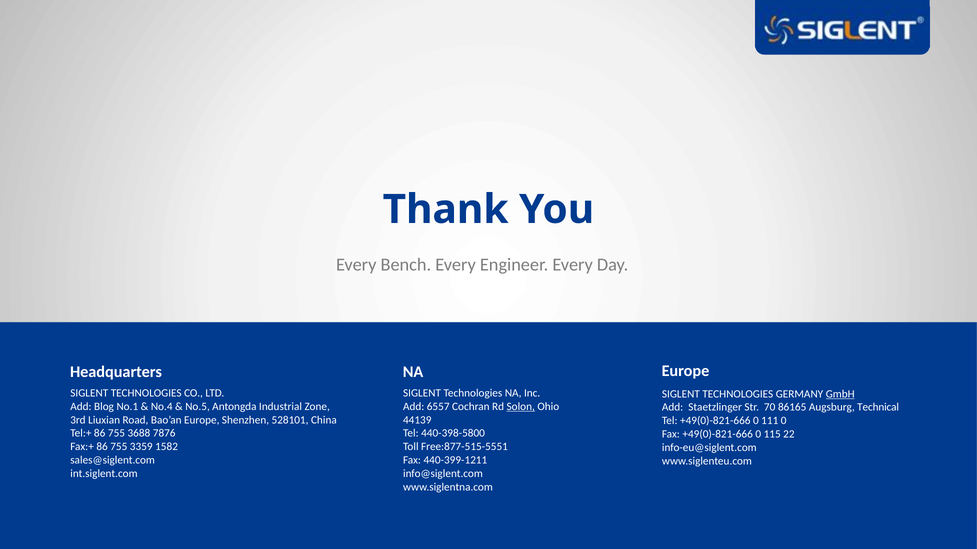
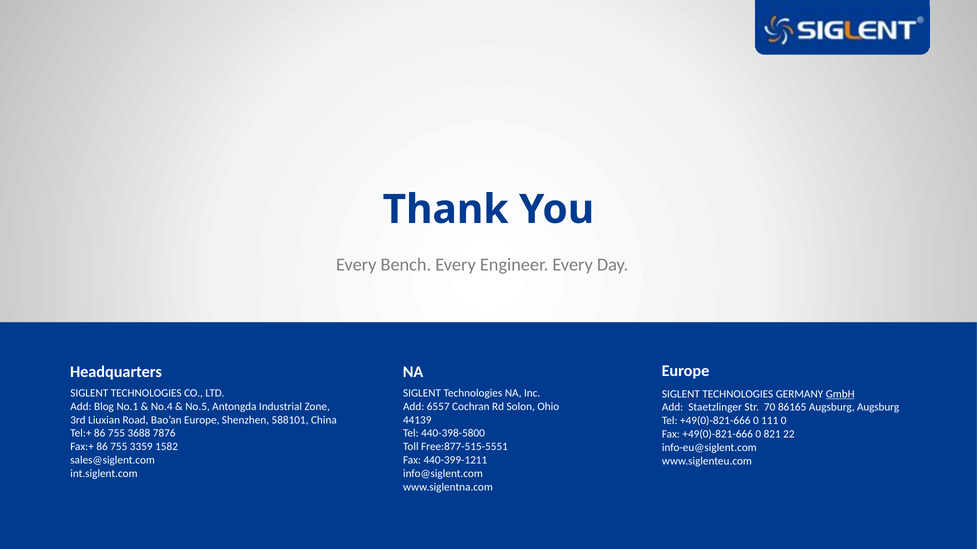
Solon underline: present -> none (521, 407)
Augsburg Technical: Technical -> Augsburg (878, 408)
528101: 528101 -> 588101 (290, 420)
115: 115 -> 821 (772, 435)
